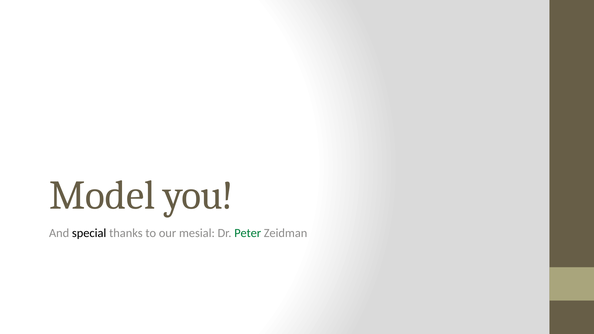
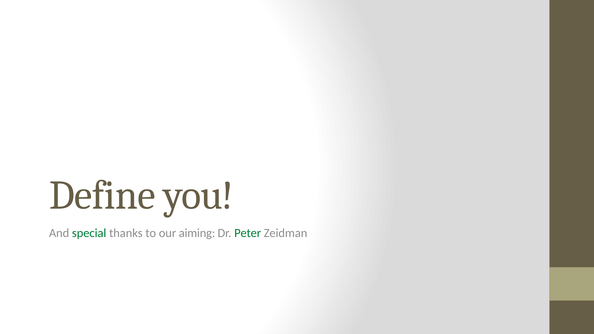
Model: Model -> Define (102, 195)
special colour: black -> green (89, 233)
mesial: mesial -> aiming (197, 233)
